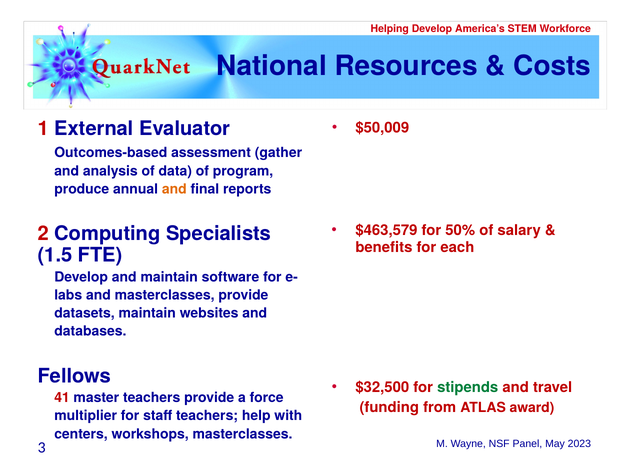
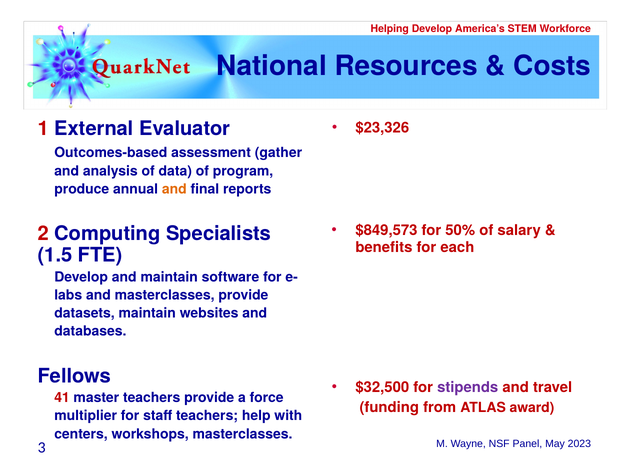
$50,009: $50,009 -> $23,326 (382, 128)
$463,579: $463,579 -> $849,573 (386, 230)
stipends colour: green -> purple (468, 387)
